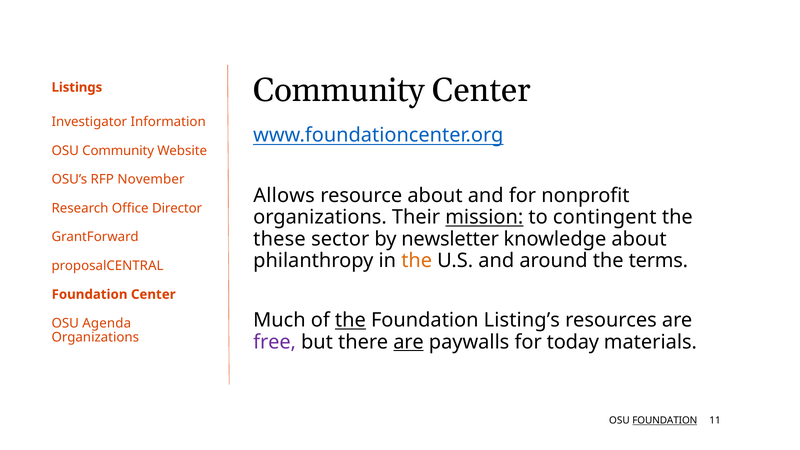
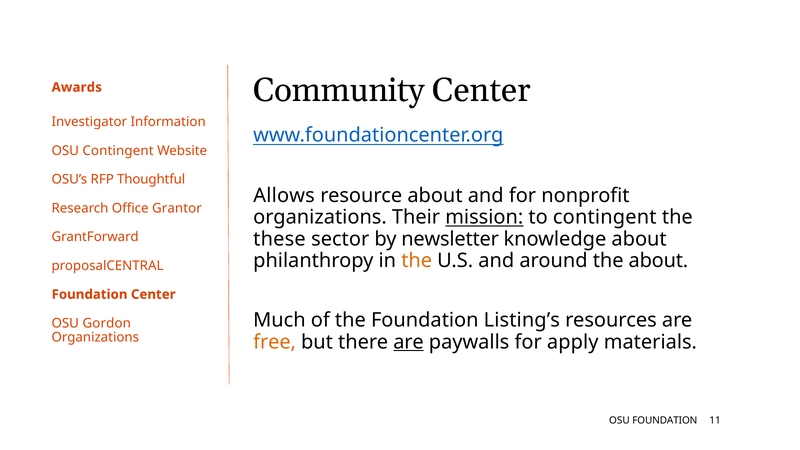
Listings: Listings -> Awards (77, 87)
OSU Community: Community -> Contingent (118, 151)
November: November -> Thoughtful (151, 180)
Director: Director -> Grantor (177, 208)
the terms: terms -> about (658, 260)
the underline: present -> none (350, 320)
Agenda: Agenda -> Gordon (107, 323)
free colour: purple -> orange (275, 342)
today: today -> apply (573, 342)
FOUNDATION underline: present -> none (665, 420)
